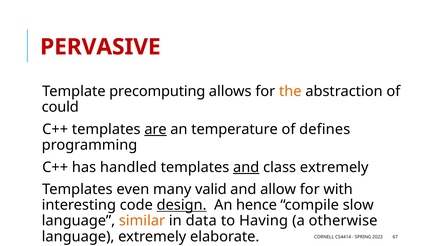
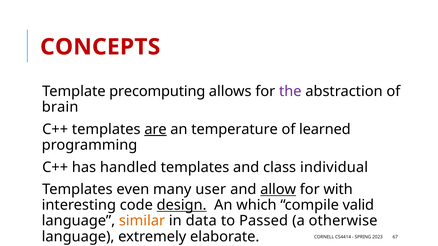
PERVASIVE: PERVASIVE -> CONCEPTS (100, 47)
the colour: orange -> purple (290, 92)
could: could -> brain (60, 107)
defines: defines -> learned (325, 130)
and underline: present -> none (246, 167)
class extremely: extremely -> individual (334, 167)
valid: valid -> user (211, 190)
allow underline: none -> present (278, 190)
hence: hence -> which (256, 205)
slow: slow -> valid (358, 205)
Having: Having -> Passed (264, 221)
